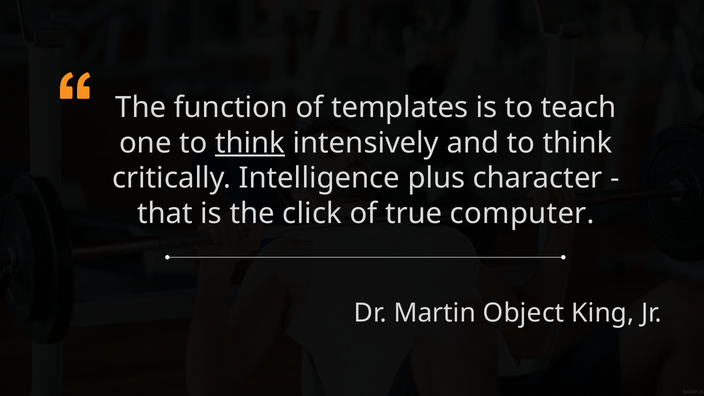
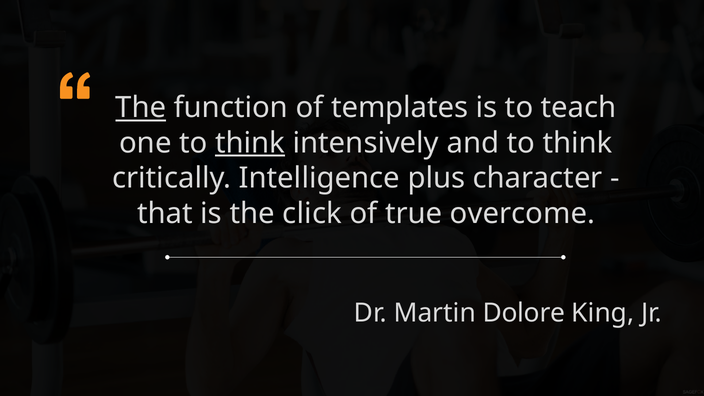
The underline: none -> present (141, 108)
computer: computer -> overcome (522, 213)
Object: Object -> Dolore (524, 313)
